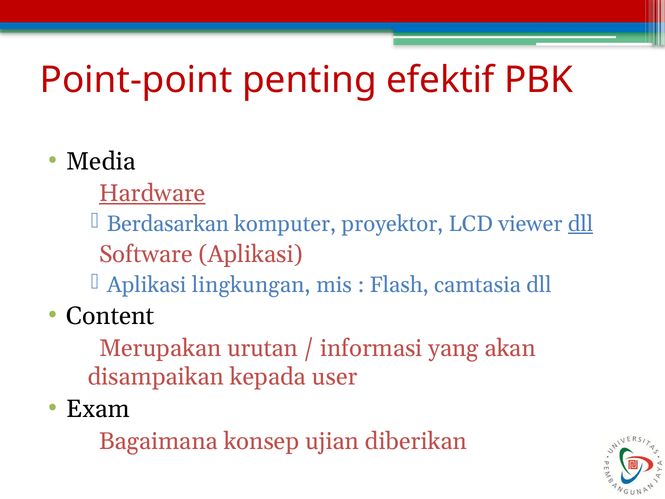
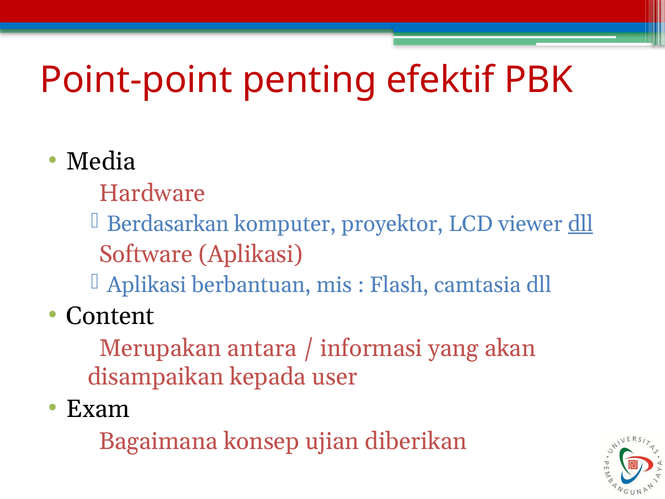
Hardware underline: present -> none (152, 193)
lingkungan: lingkungan -> berbantuan (251, 285)
urutan: urutan -> antara (262, 348)
